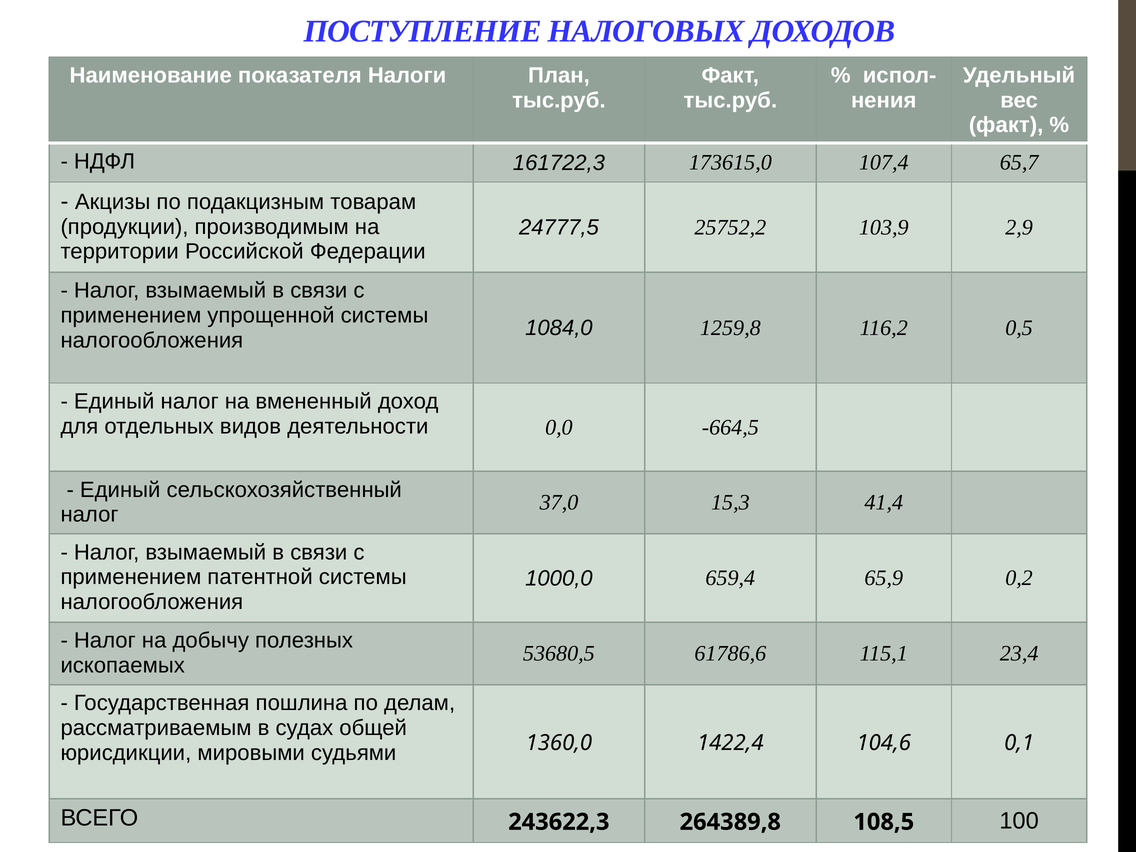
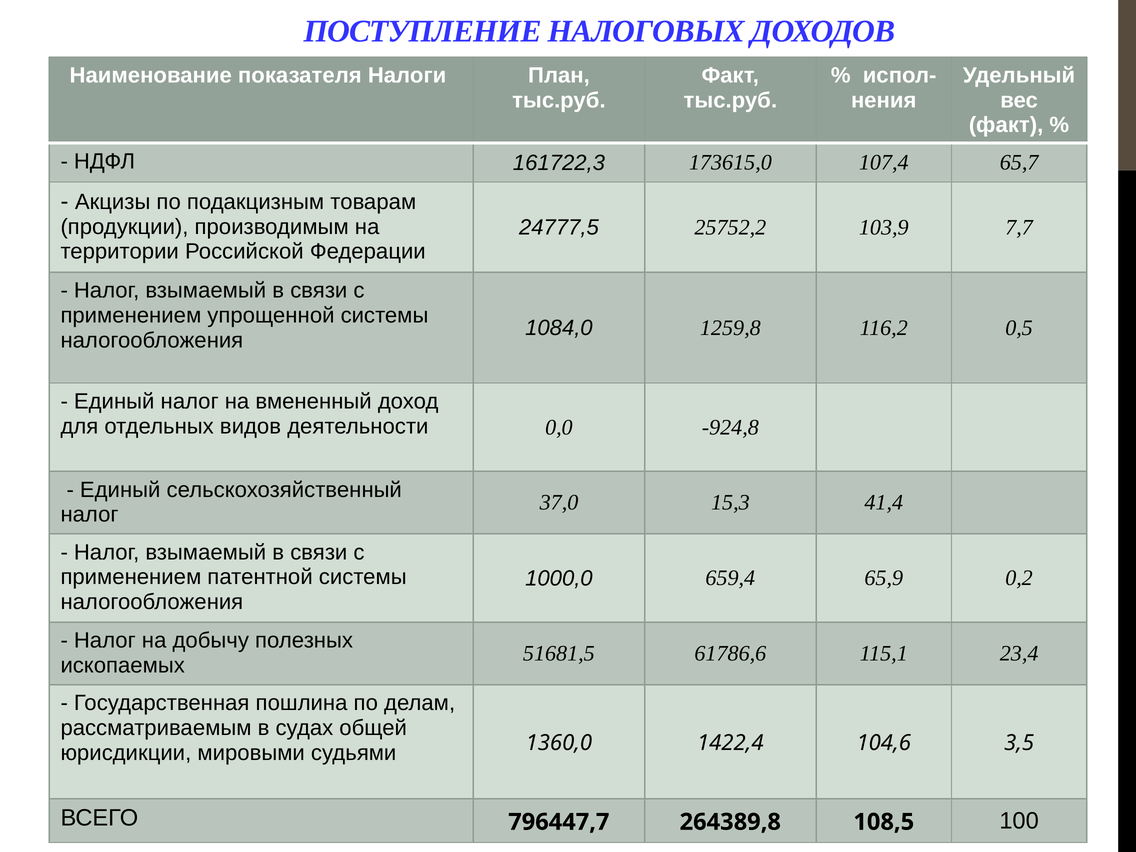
2,9: 2,9 -> 7,7 (1019, 227)
-664,5: -664,5 -> -924,8 (730, 427)
53680,5: 53680,5 -> 51681,5 (559, 654)
0,1: 0,1 -> 3,5 (1019, 743)
243622,3: 243622,3 -> 796447,7 (559, 822)
